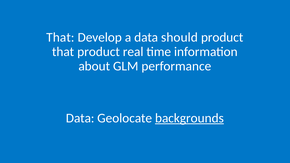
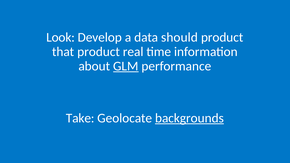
That: That -> Look (61, 37)
GLM underline: none -> present (126, 66)
Data: Data -> Take (80, 118)
